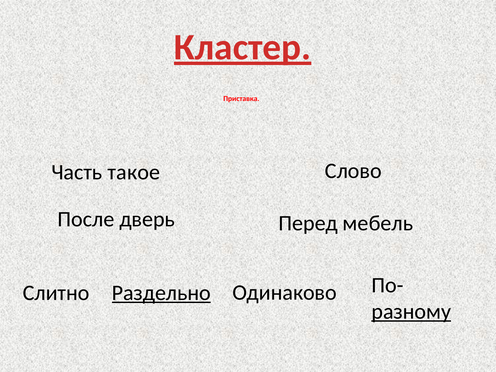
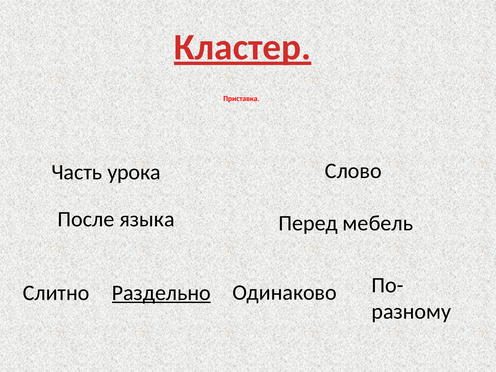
такое: такое -> урока (134, 172)
дверь: дверь -> языка (147, 219)
разному underline: present -> none (411, 312)
